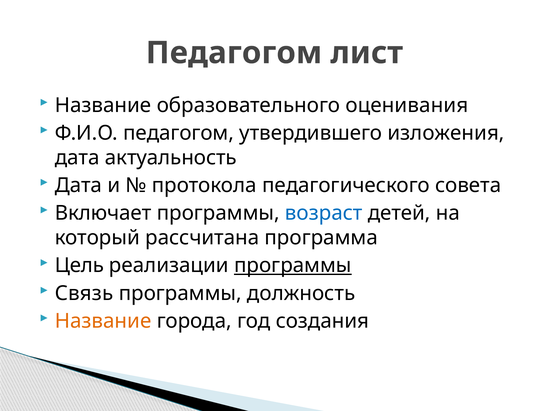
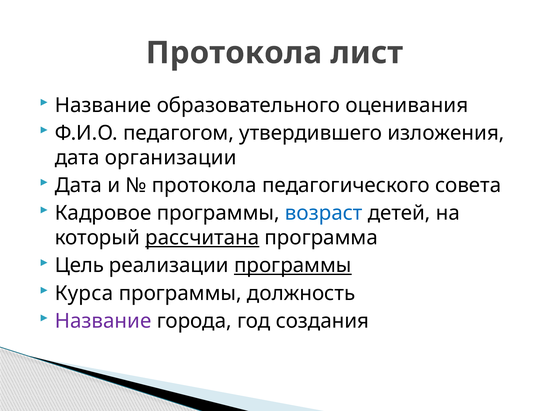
Педагогом: Педагогом -> Протокола (234, 53)
актуальность: актуальность -> организации (171, 158)
Включает: Включает -> Кадровое (103, 213)
рассчитана underline: none -> present (202, 238)
Связь: Связь -> Курса (84, 294)
Название colour: orange -> purple (103, 322)
